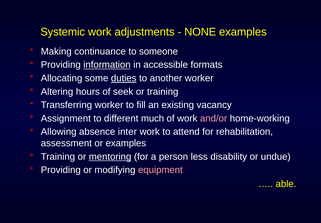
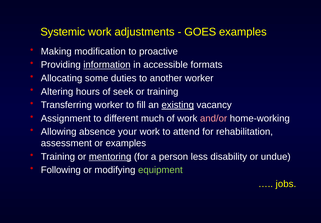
NONE: NONE -> GOES (200, 32)
continuance: continuance -> modification (100, 51)
someone: someone -> proactive (158, 51)
duties underline: present -> none (124, 78)
existing underline: none -> present (178, 105)
inter: inter -> your (127, 132)
Providing: Providing -> Following (61, 170)
equipment colour: pink -> light green (160, 170)
able: able -> jobs (286, 184)
